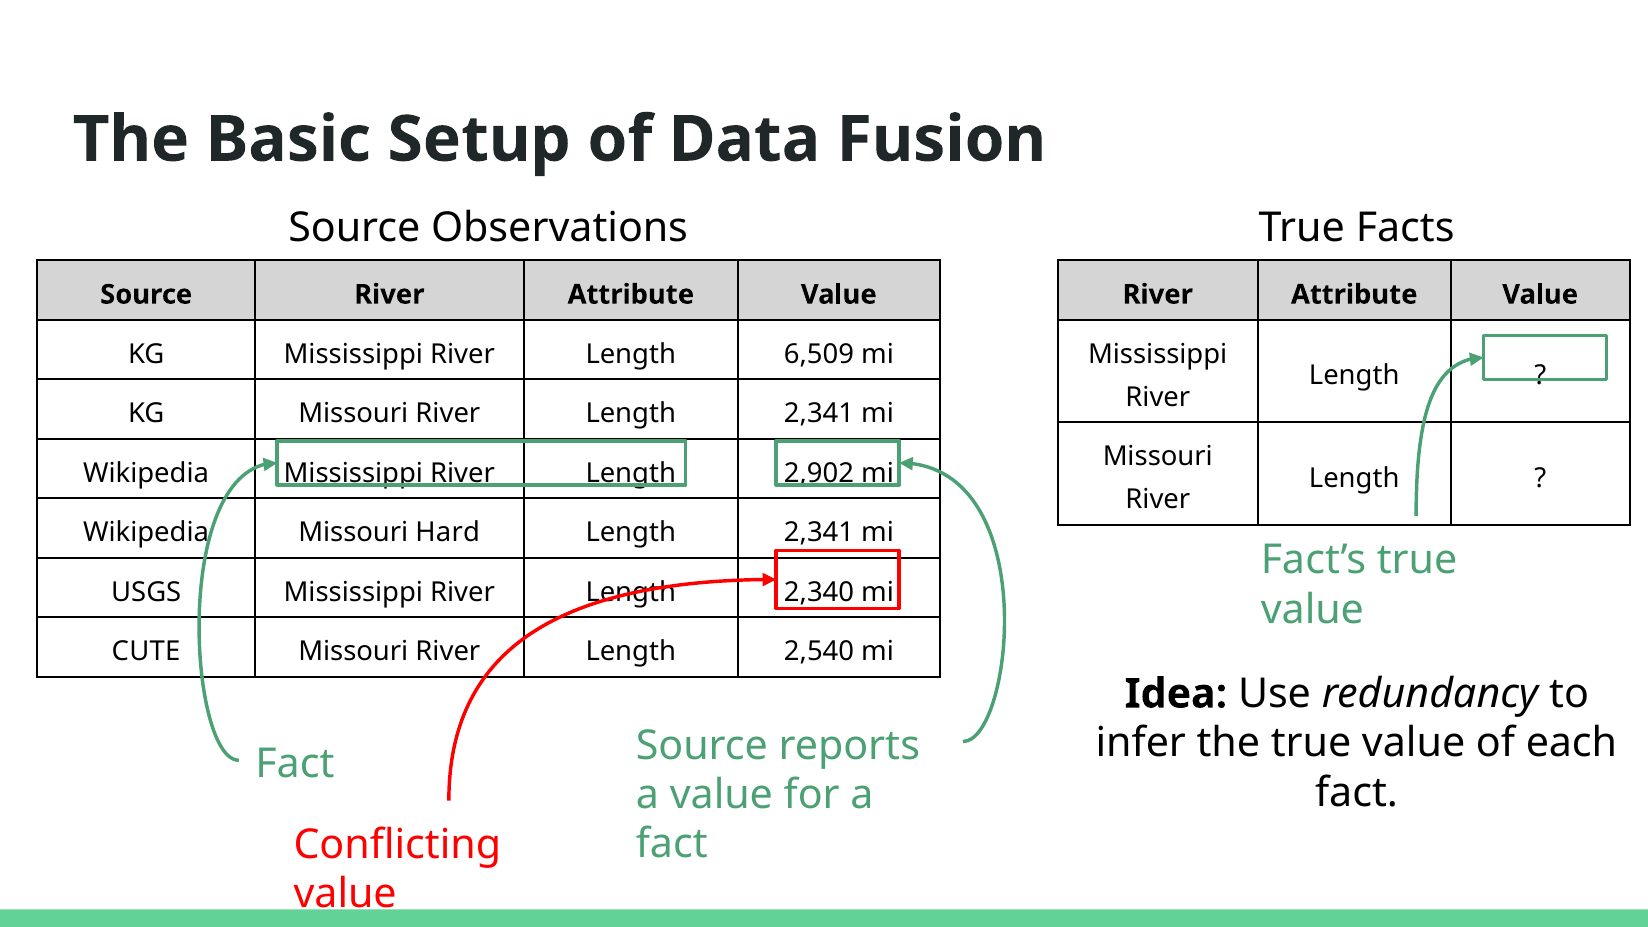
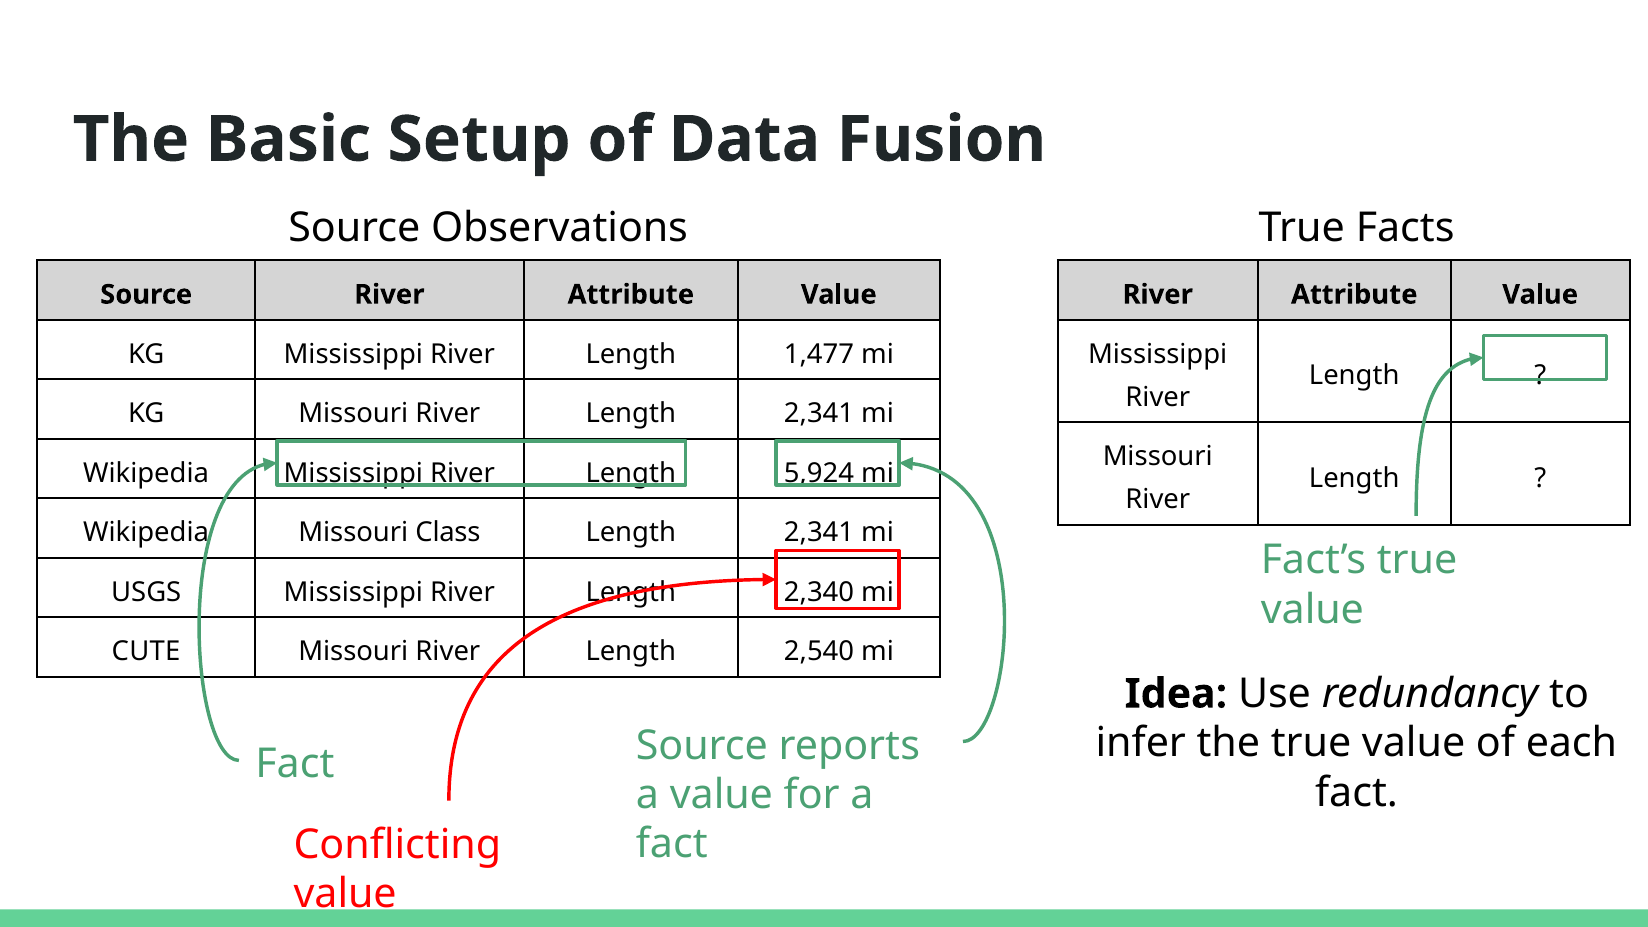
6,509: 6,509 -> 1,477 (819, 354)
2,902: 2,902 -> 5,924 (819, 473)
Hard: Hard -> Class (448, 533)
